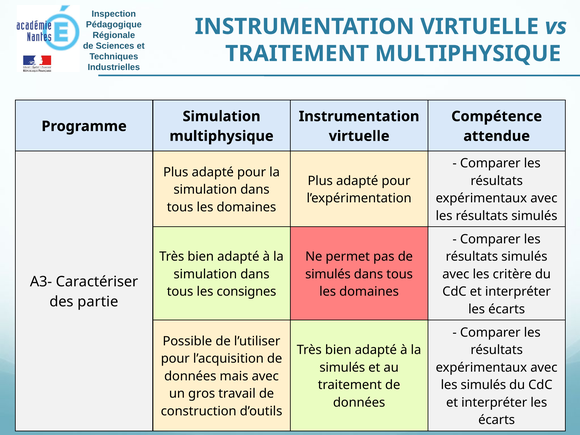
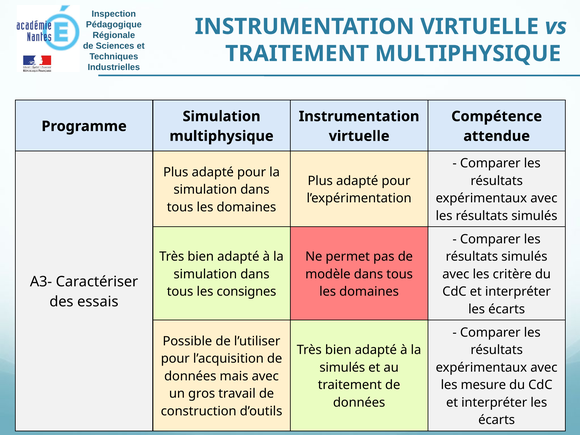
simulés: simulés -> modèle (328, 274)
partie: partie -> essais (98, 302)
les simulés: simulés -> mesure (483, 385)
